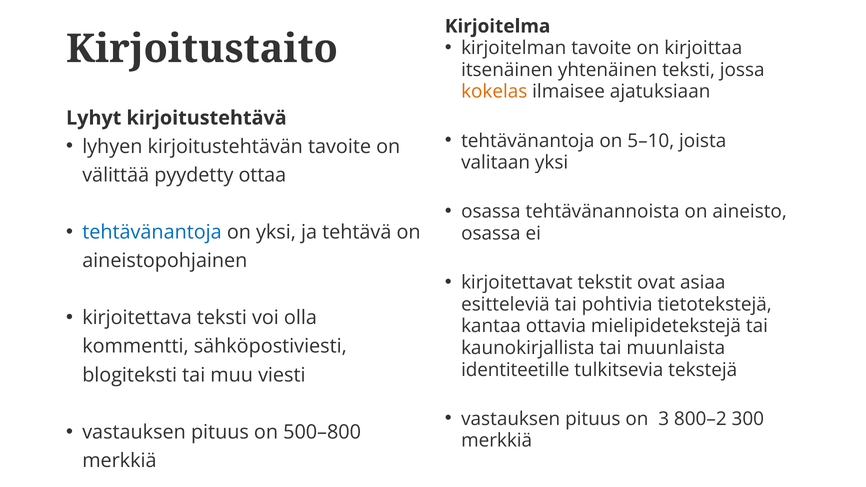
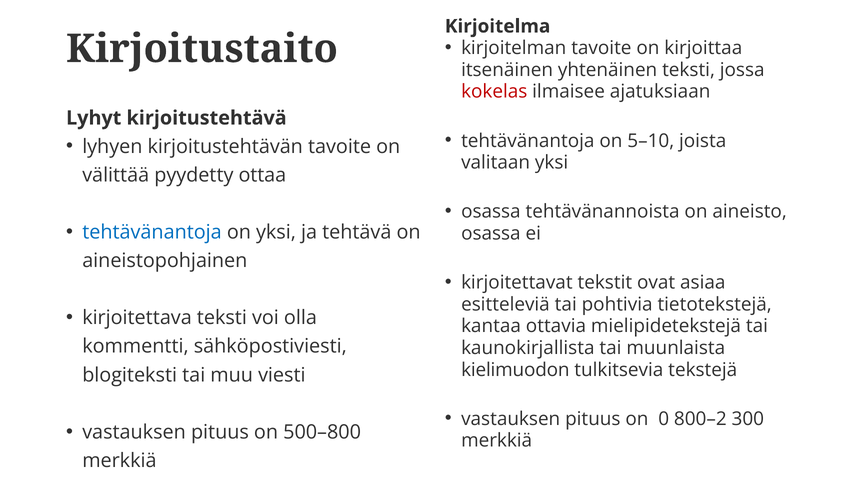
kokelas colour: orange -> red (494, 92)
identiteetille: identiteetille -> kielimuodon (515, 370)
3: 3 -> 0 (664, 419)
